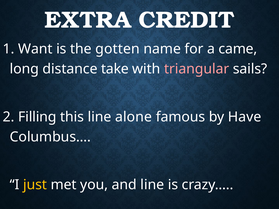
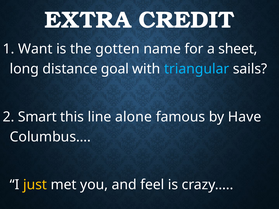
came: came -> sheet (238, 49)
take: take -> goal (115, 69)
triangular colour: pink -> light blue (197, 69)
Filling: Filling -> Smart (37, 117)
and line: line -> feel (152, 185)
